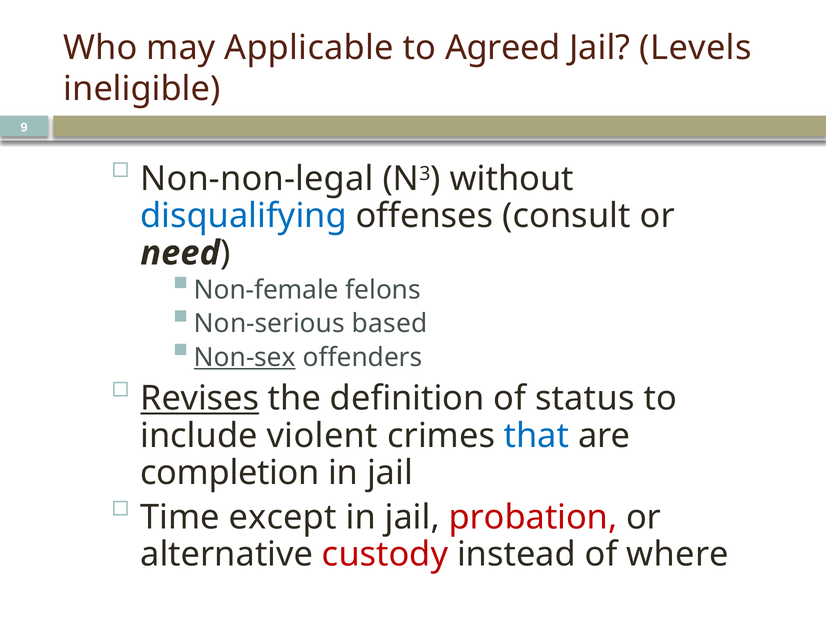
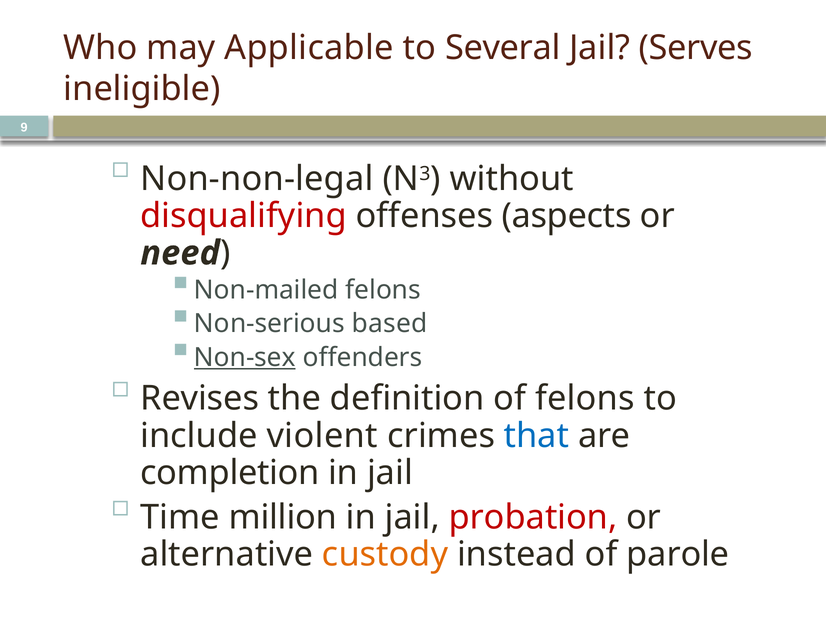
Agreed: Agreed -> Several (503, 48)
Levels: Levels -> Serves (696, 48)
disqualifying colour: blue -> red (244, 216)
consult: consult -> aspects (567, 216)
Non-female: Non-female -> Non-mailed (266, 290)
Revises underline: present -> none (200, 398)
of status: status -> felons (585, 398)
except: except -> million (283, 517)
custody colour: red -> orange (385, 554)
where: where -> parole (678, 554)
